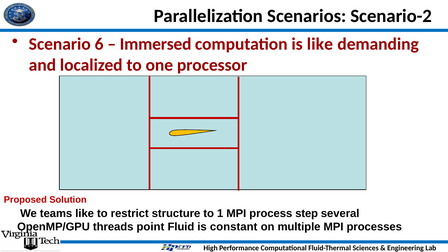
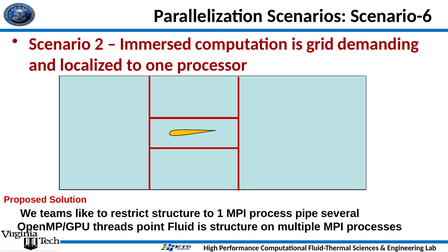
Scenario-2: Scenario-2 -> Scenario-6 (391, 16)
6: 6 -> 2 (99, 44)
is like: like -> grid (320, 44)
step: step -> pipe (307, 213)
is constant: constant -> structure (234, 227)
